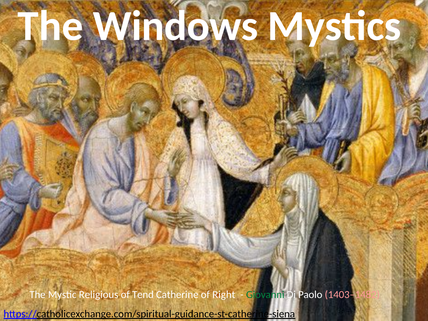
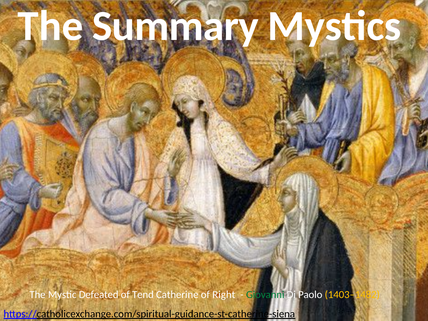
Windows: Windows -> Summary (176, 26)
Religious: Religious -> Defeated (99, 295)
1403–1482 colour: pink -> yellow (352, 295)
